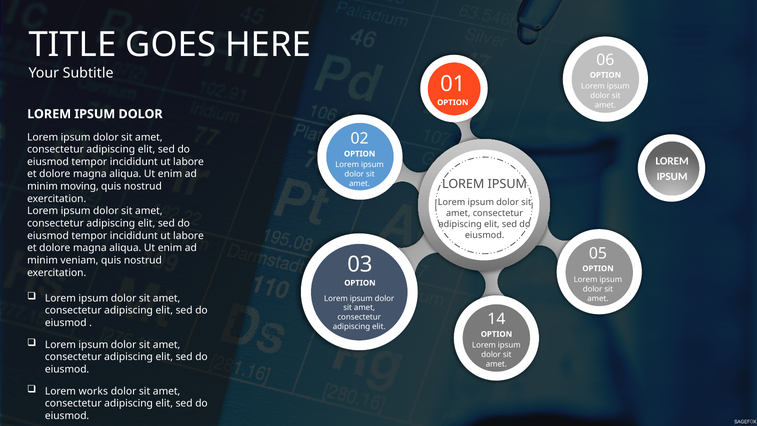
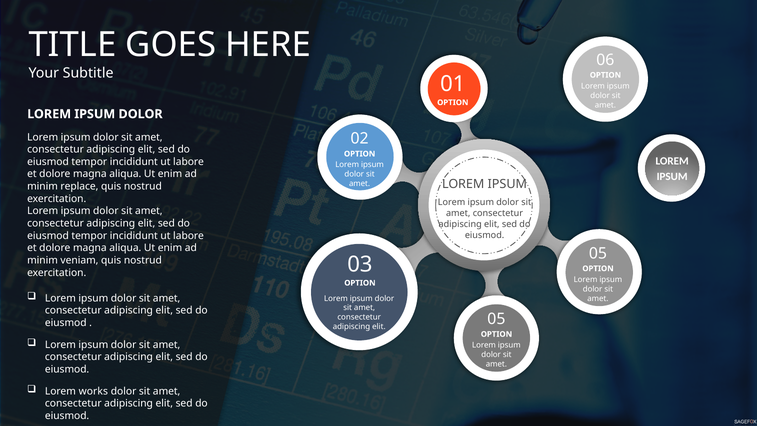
moving: moving -> replace (79, 186)
elit 14: 14 -> 05 (496, 319)
